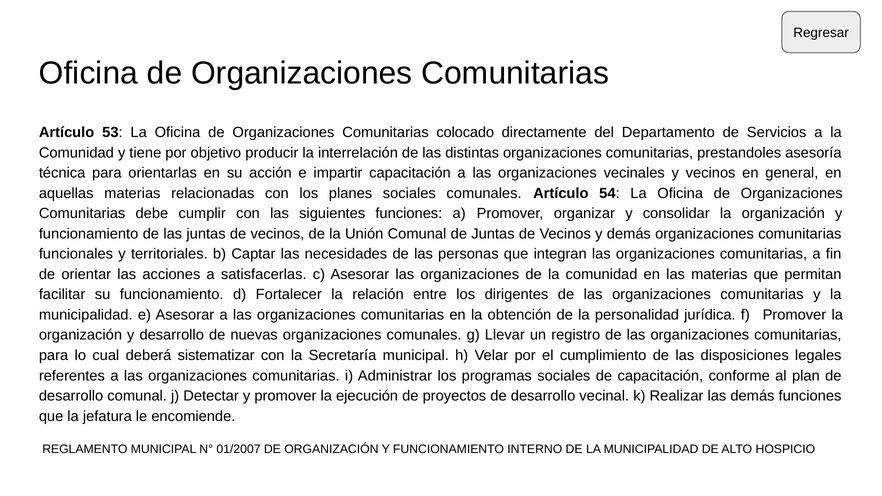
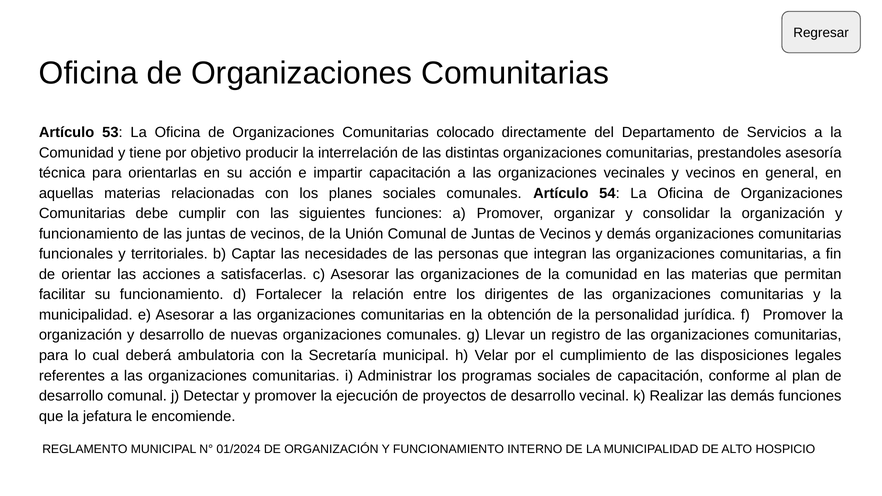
sistematizar: sistematizar -> ambulatoria (216, 356)
01/2007: 01/2007 -> 01/2024 (238, 449)
